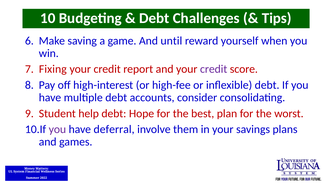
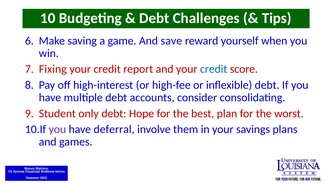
until: until -> save (171, 41)
credit colour: purple -> blue (214, 69)
help: help -> only (89, 114)
